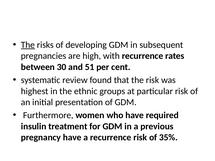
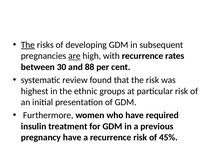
are underline: none -> present (74, 56)
51: 51 -> 88 (90, 67)
35%: 35% -> 45% (168, 138)
